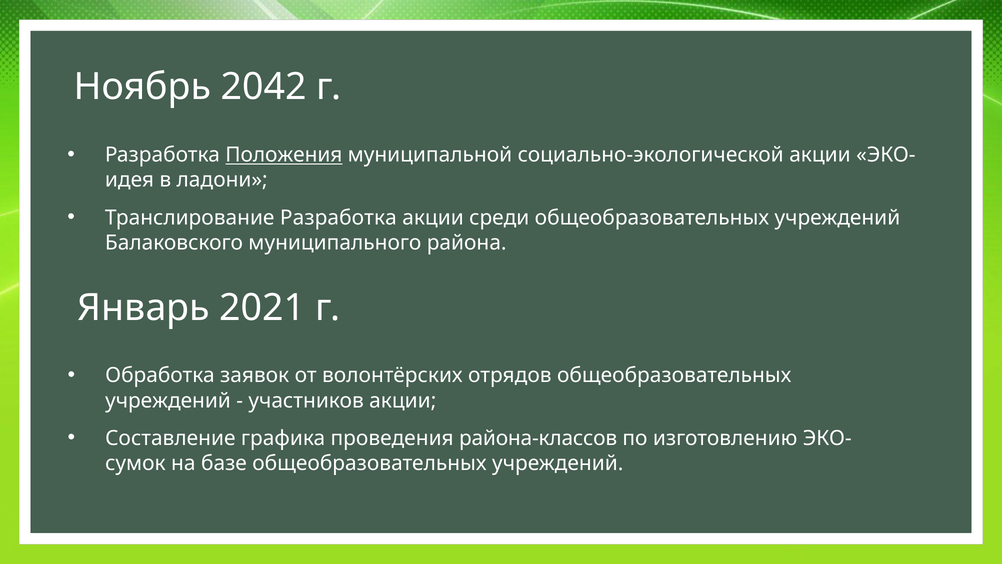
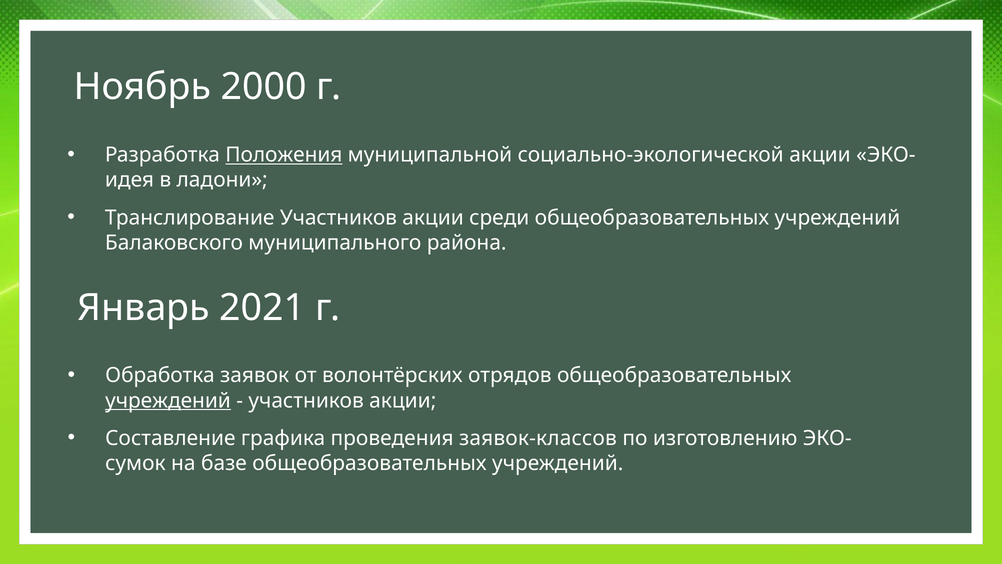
2042: 2042 -> 2000 (264, 87)
Транслирование Разработка: Разработка -> Участников (338, 217)
учреждений underline: none -> present (168, 400)
района-классов: района-классов -> заявок-классов (538, 438)
